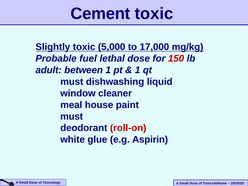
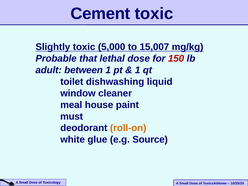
17,000: 17,000 -> 15,007 (154, 47)
fuel: fuel -> that (88, 59)
must: must -> toilet (72, 82)
roll-on colour: red -> orange (128, 128)
Aspirin: Aspirin -> Source (150, 140)
